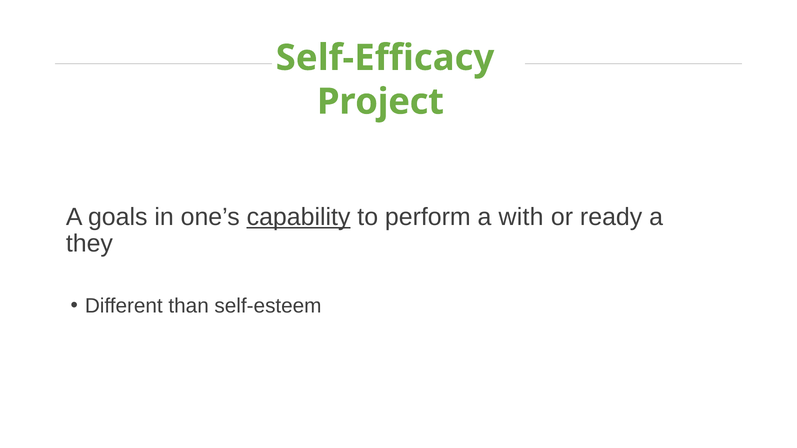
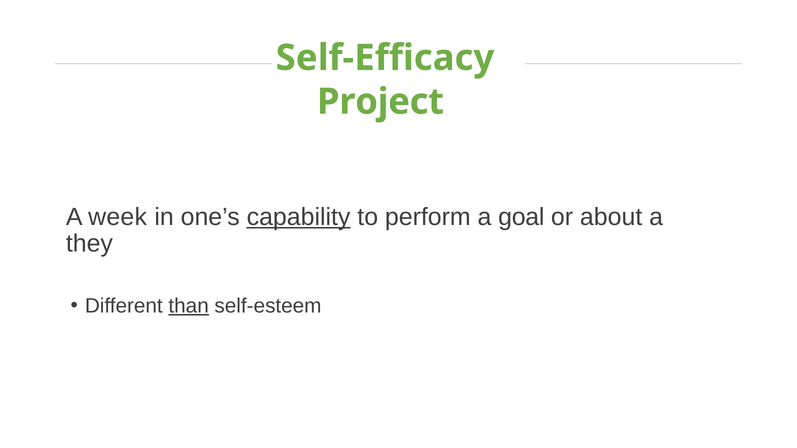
goals: goals -> week (118, 217)
with: with -> goal (521, 217)
ready: ready -> about (611, 217)
than underline: none -> present (189, 306)
